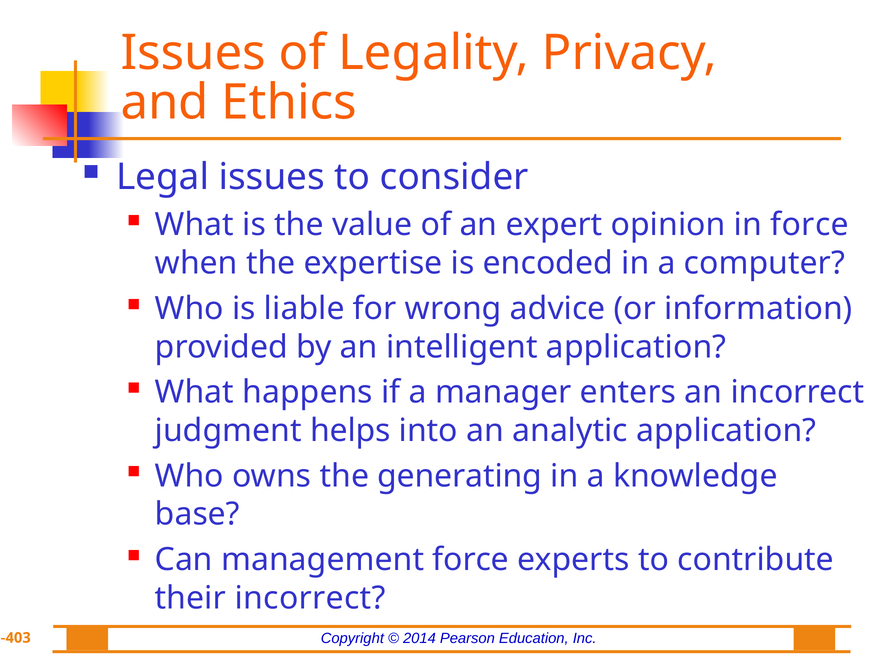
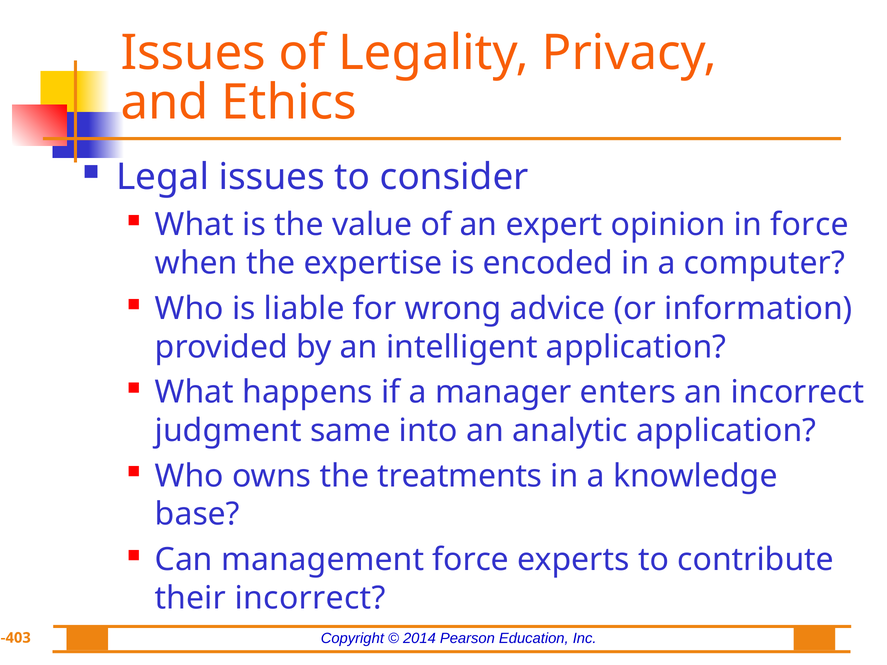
helps: helps -> same (350, 431)
generating: generating -> treatments (460, 476)
